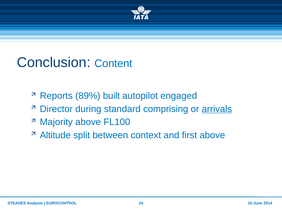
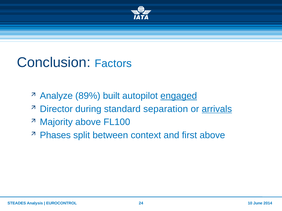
Content: Content -> Factors (113, 64)
Reports: Reports -> Analyze (56, 96)
engaged underline: none -> present (179, 96)
comprising: comprising -> separation (166, 109)
Altitude: Altitude -> Phases (55, 136)
